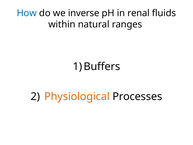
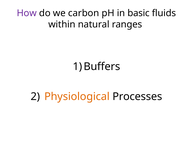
How colour: blue -> purple (27, 13)
inverse: inverse -> carbon (84, 13)
renal: renal -> basic (139, 13)
